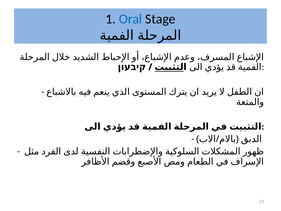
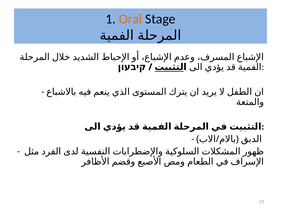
Oral colour: blue -> orange (130, 19)
